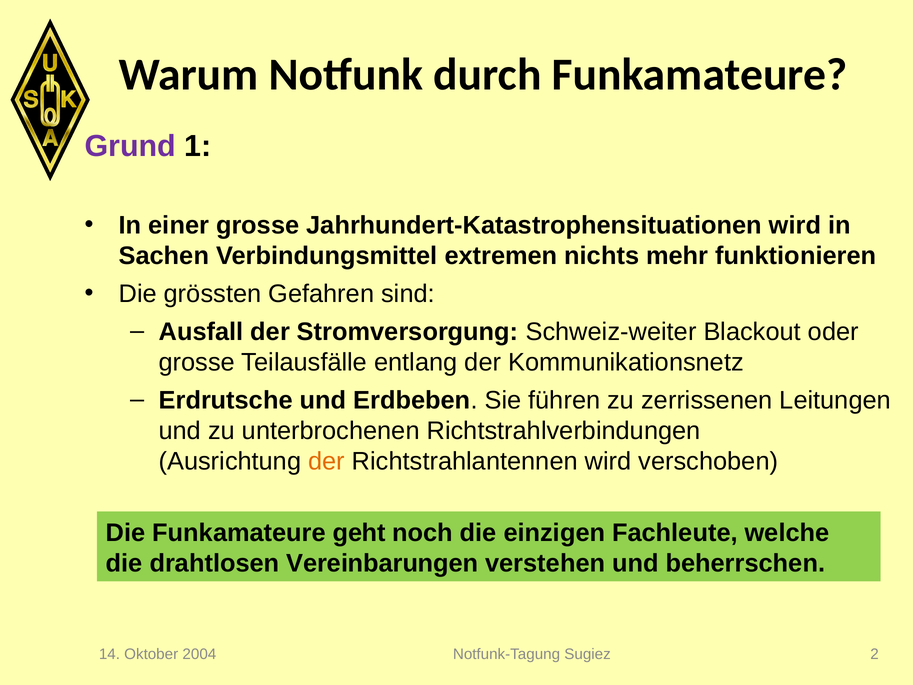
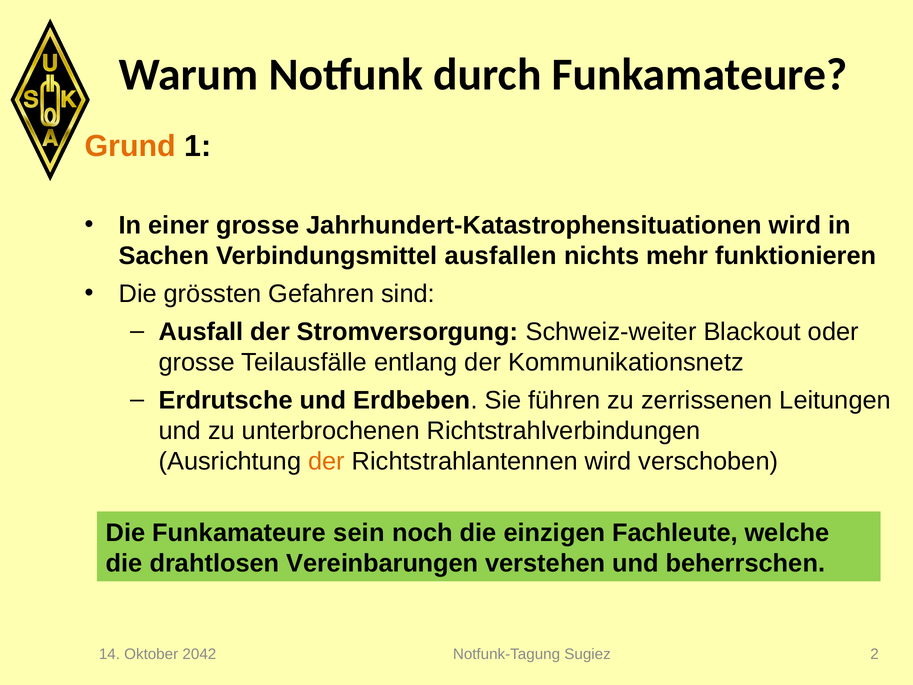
Grund colour: purple -> orange (130, 146)
extremen: extremen -> ausfallen (501, 256)
geht: geht -> sein (359, 533)
2004: 2004 -> 2042 (199, 654)
